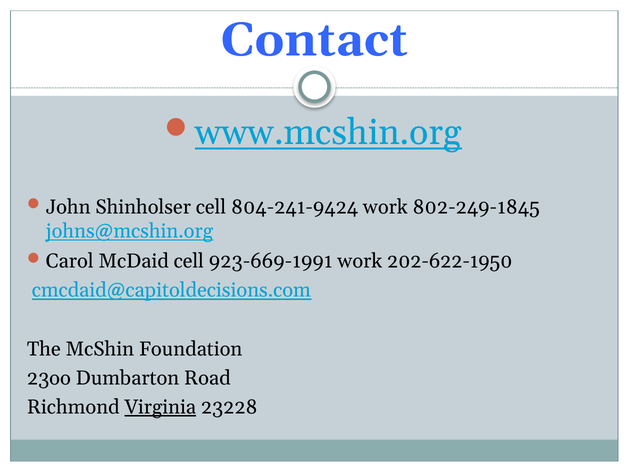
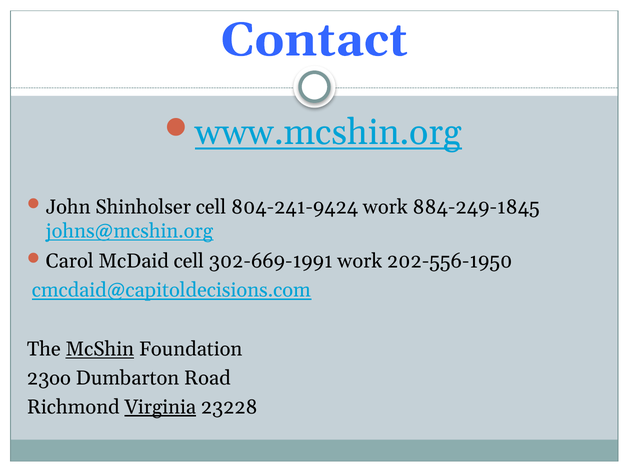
802-249-1845: 802-249-1845 -> 884-249-1845 (476, 207)
923-669-1991: 923-669-1991 -> 302-669-1991 (271, 261)
202-622-1950: 202-622-1950 -> 202-556-1950 (450, 261)
McShin underline: none -> present (100, 349)
